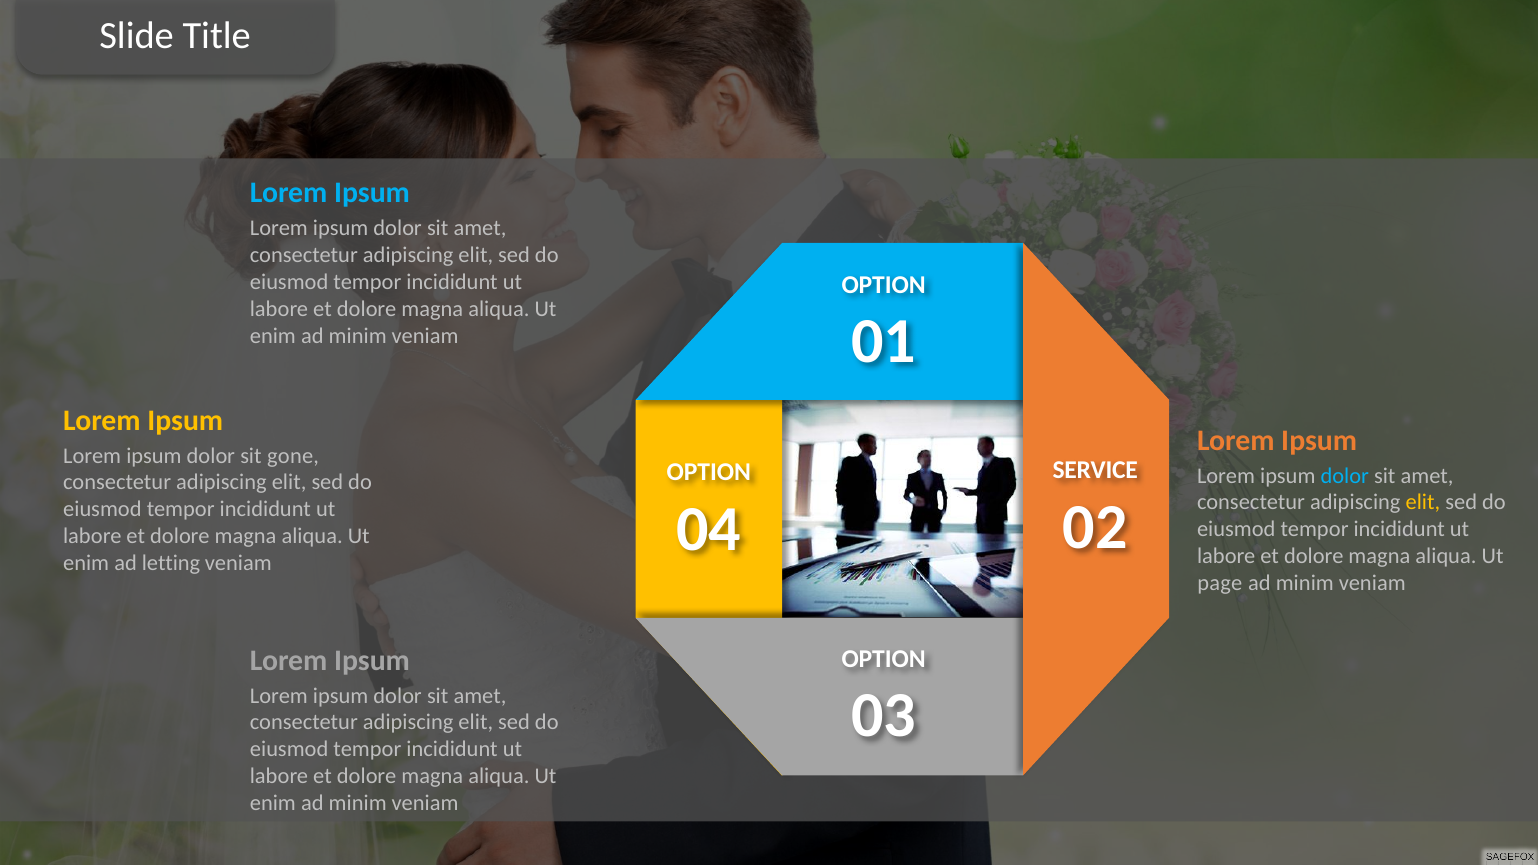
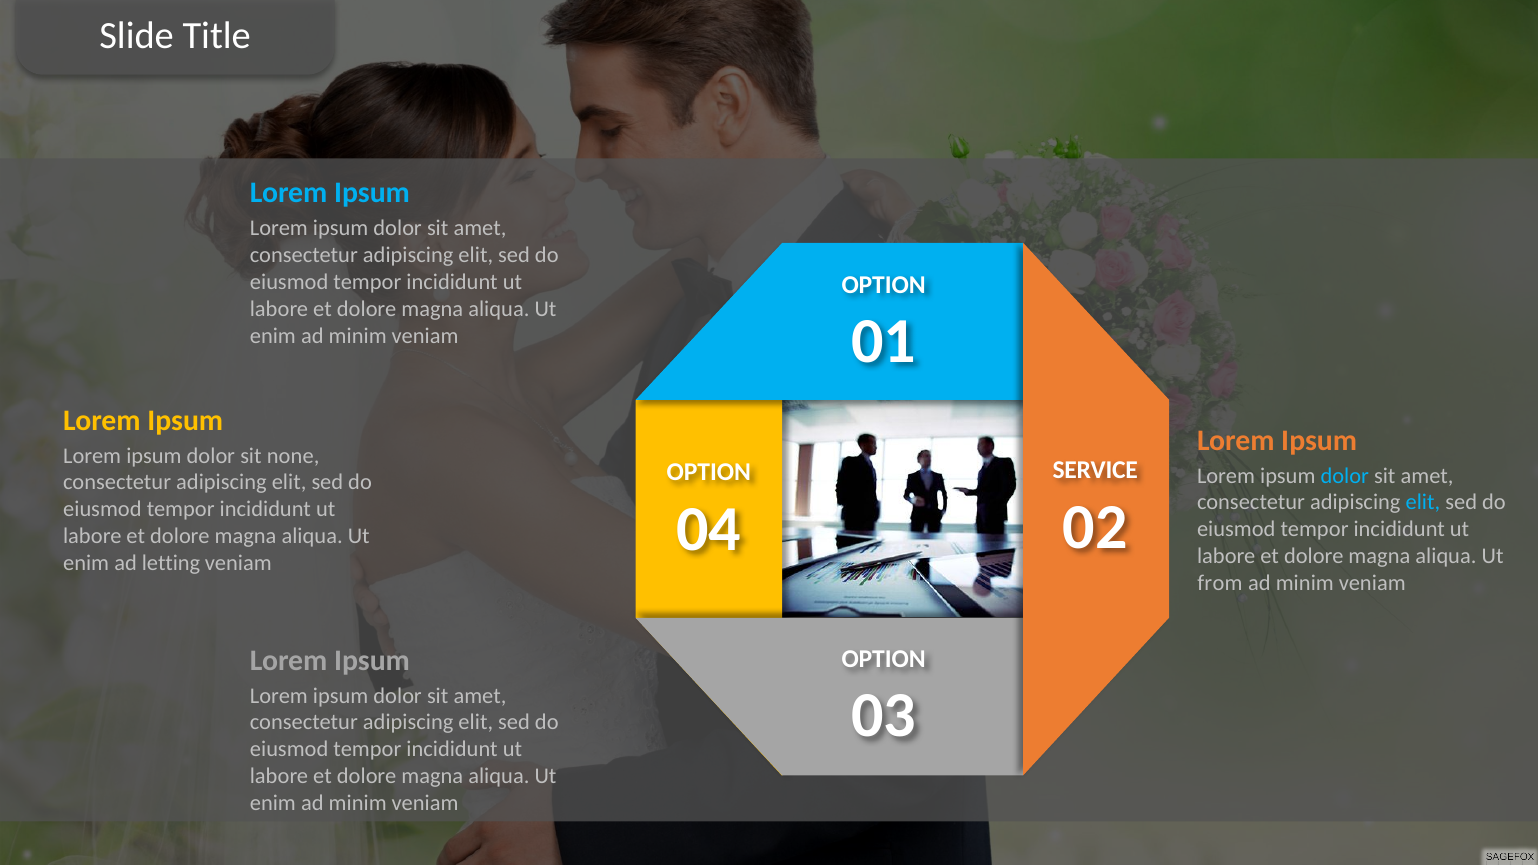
gone: gone -> none (293, 456)
elit colour: yellow -> light blue (1423, 503)
page: page -> from (1220, 583)
